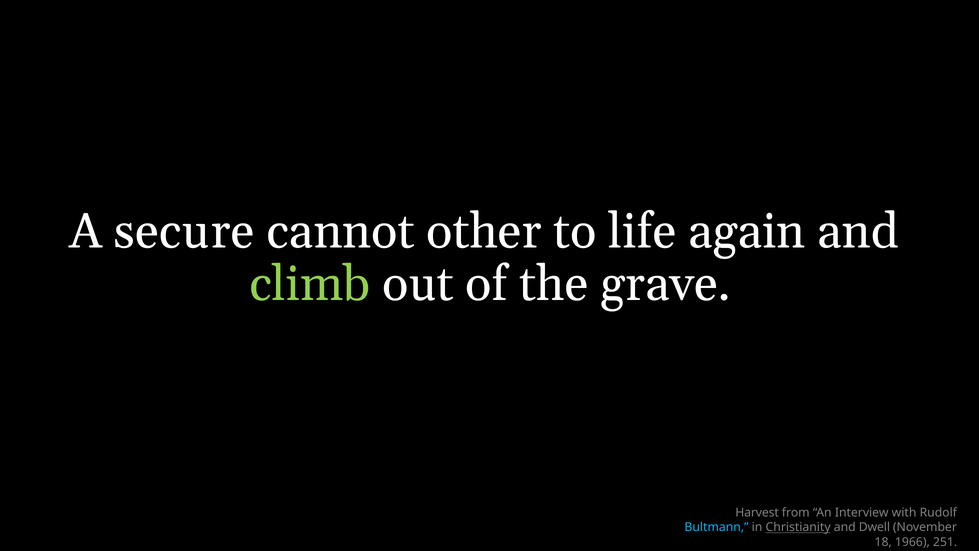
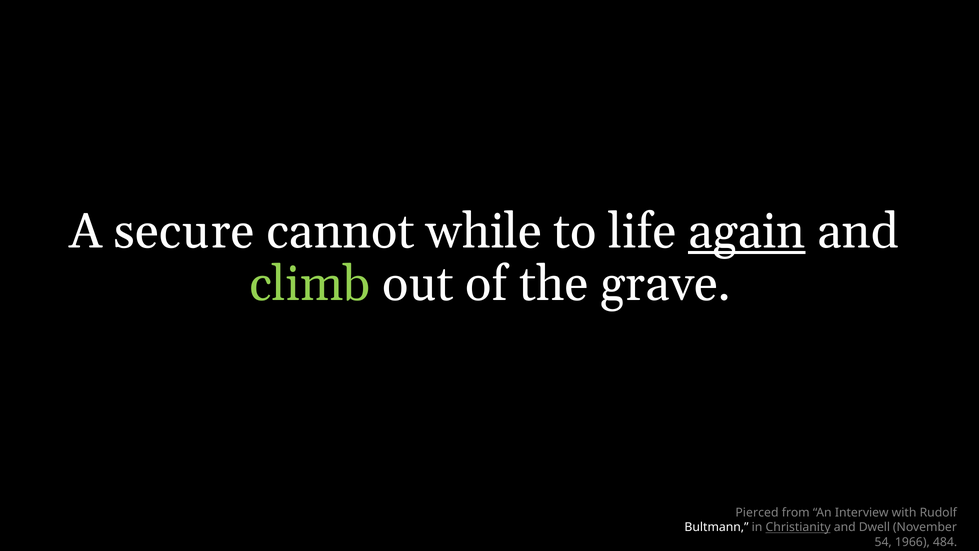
other: other -> while (484, 231)
again underline: none -> present (747, 231)
Harvest: Harvest -> Pierced (757, 512)
Bultmann colour: light blue -> white (717, 527)
18: 18 -> 54 (883, 542)
251: 251 -> 484 (945, 542)
